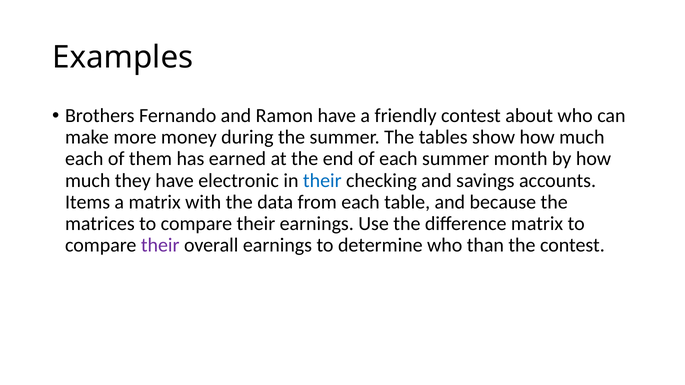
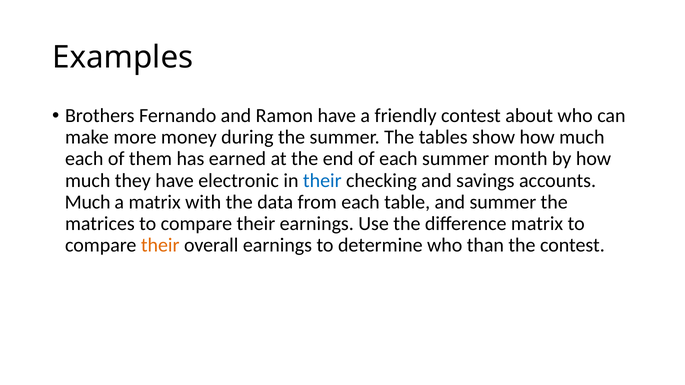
Items: Items -> Much (88, 202)
and because: because -> summer (503, 202)
their colour: purple -> orange (160, 245)
